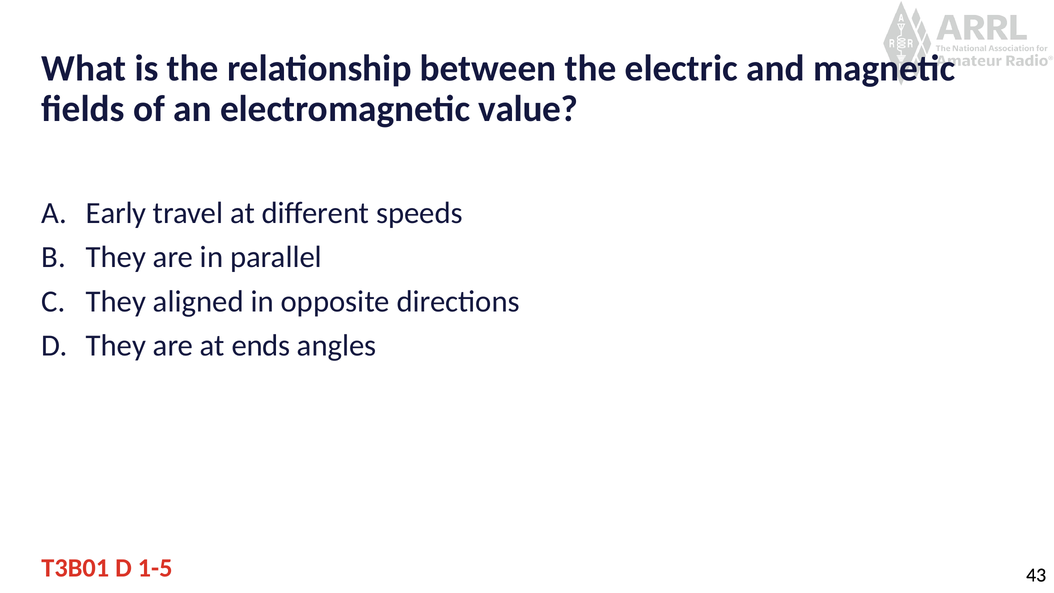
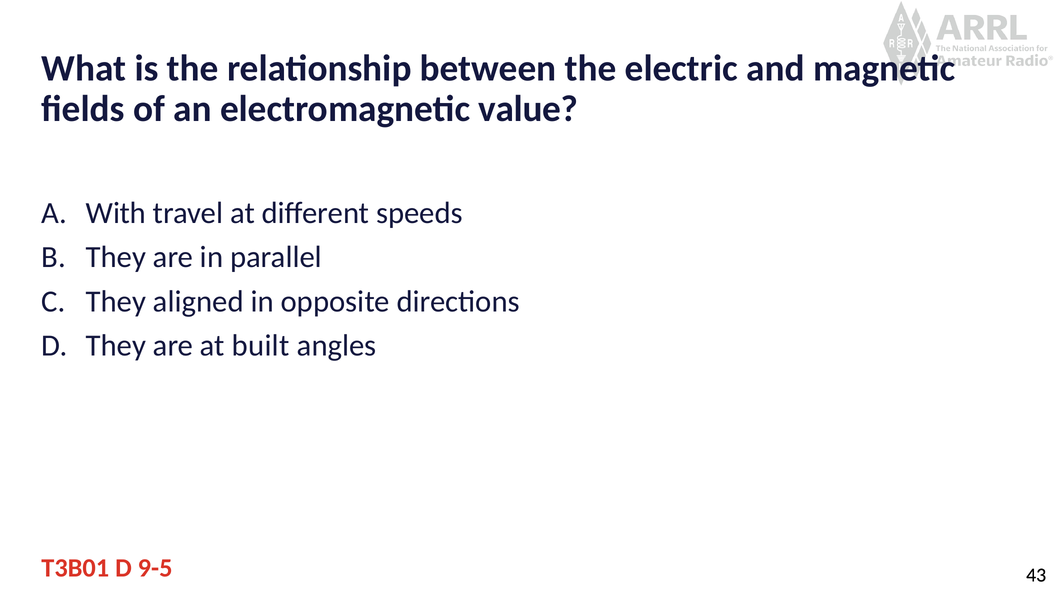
Early: Early -> With (116, 213)
ends: ends -> built (261, 346)
1-5: 1-5 -> 9-5 (155, 568)
